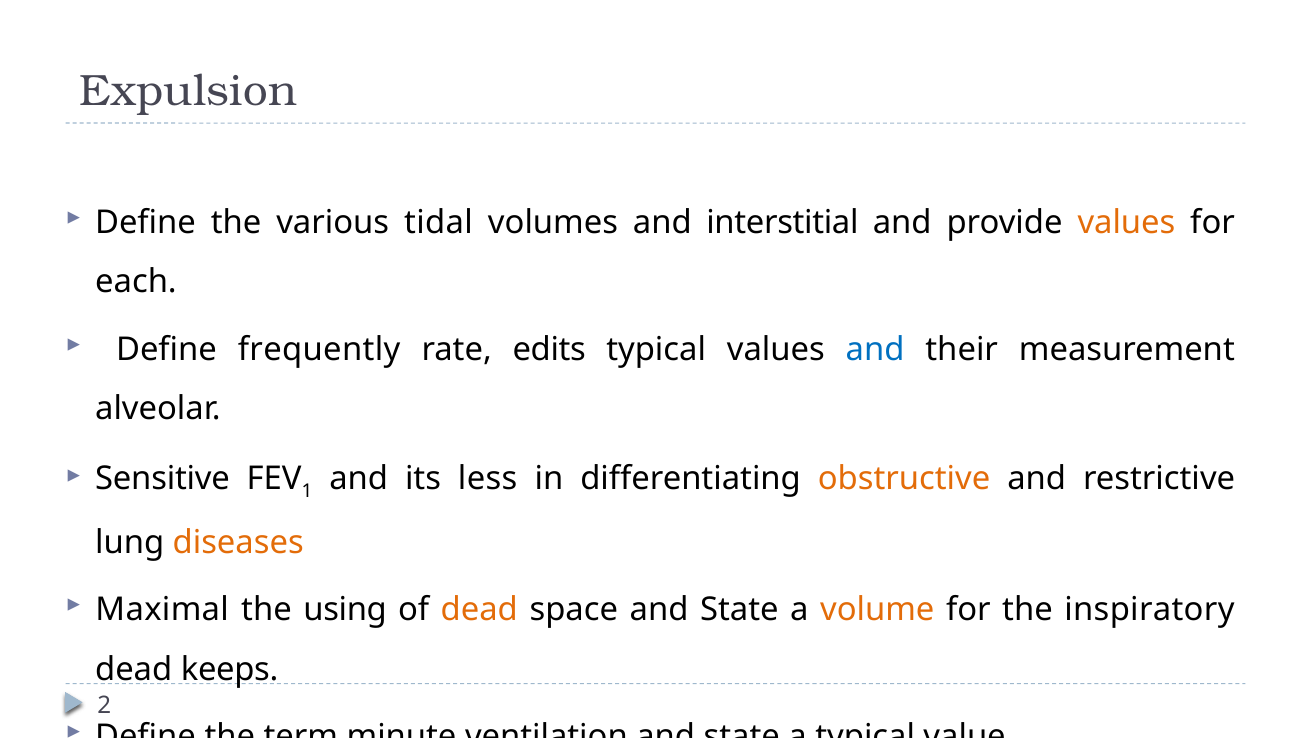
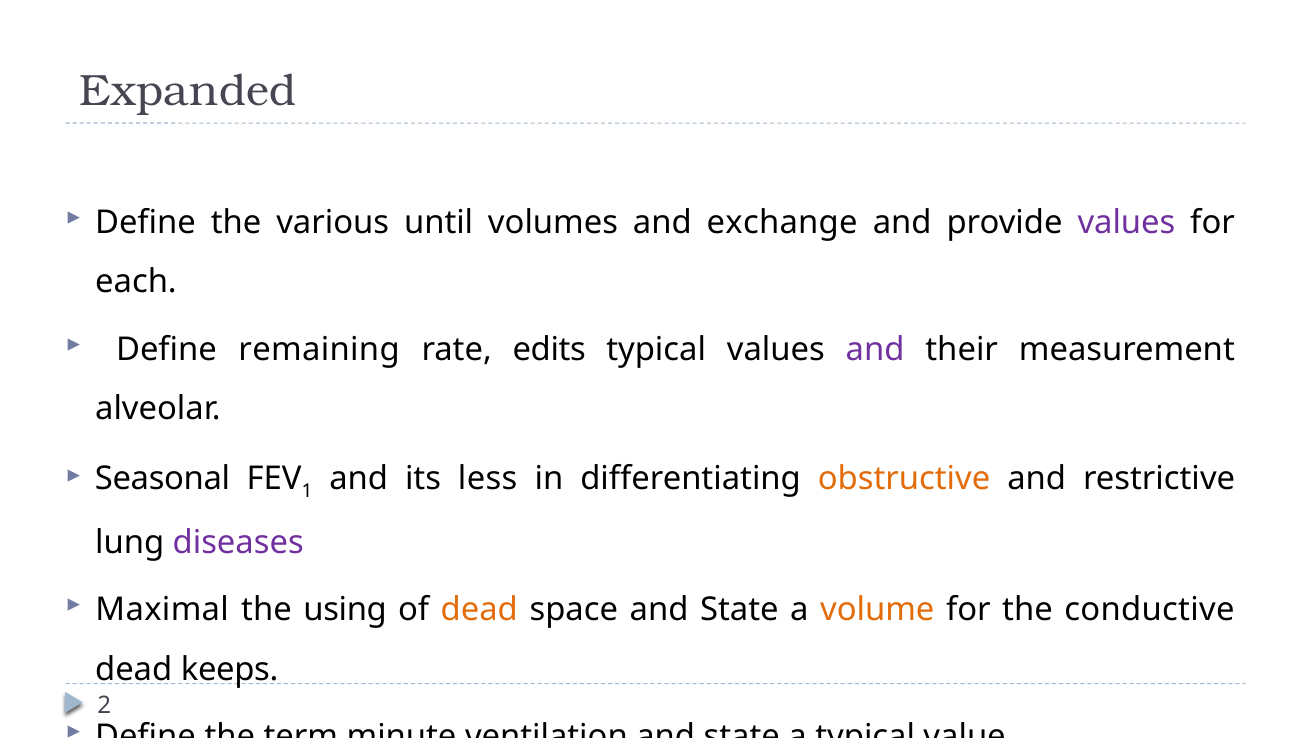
Expulsion: Expulsion -> Expanded (188, 91)
tidal: tidal -> until (439, 223)
interstitial: interstitial -> exchange (782, 223)
values colour: orange -> purple (1126, 223)
frequently: frequently -> remaining (319, 349)
and colour: blue -> purple (875, 349)
Sensitive: Sensitive -> Seasonal (163, 478)
diseases colour: orange -> purple (238, 543)
inspiratory: inspiratory -> conductive (1149, 610)
